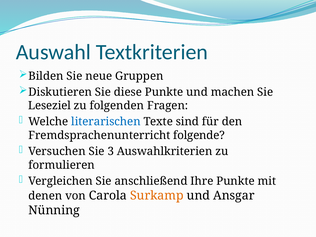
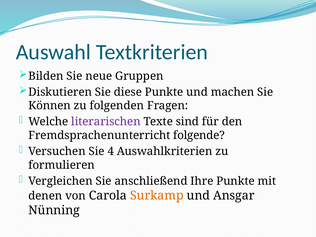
Leseziel: Leseziel -> Können (50, 106)
literarischen colour: blue -> purple (106, 122)
3: 3 -> 4 (111, 151)
